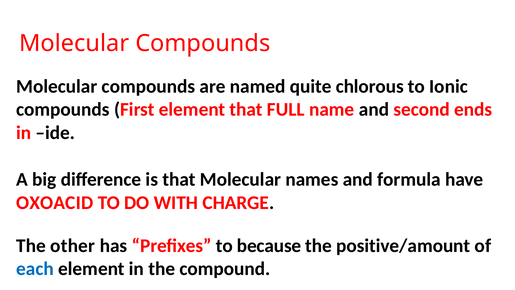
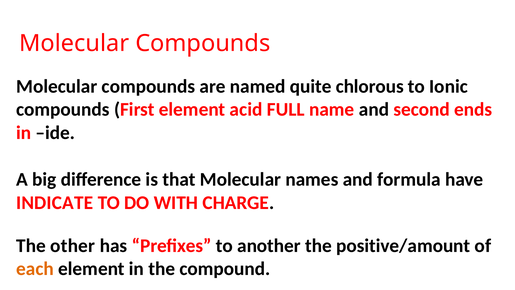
element that: that -> acid (246, 109)
OXOACID: OXOACID -> INDICATE (55, 202)
because: because -> another (269, 245)
each colour: blue -> orange (35, 269)
